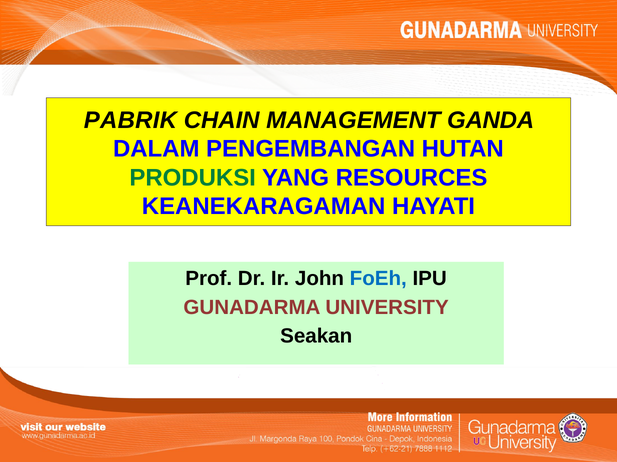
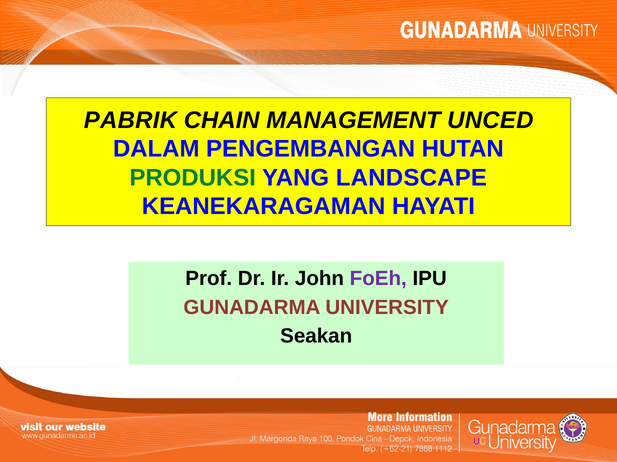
GANDA: GANDA -> UNCED (490, 120)
RESOURCES: RESOURCES -> LANDSCAPE (411, 178)
FoEh colour: blue -> purple (378, 279)
